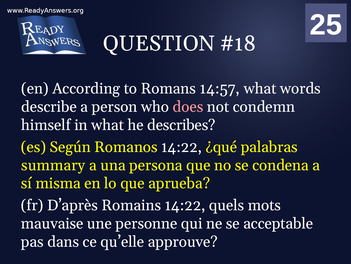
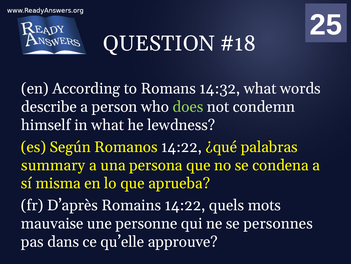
14:57: 14:57 -> 14:32 (220, 88)
does colour: pink -> light green (188, 107)
describes: describes -> lewdness (181, 125)
acceptable: acceptable -> personnes (278, 223)
